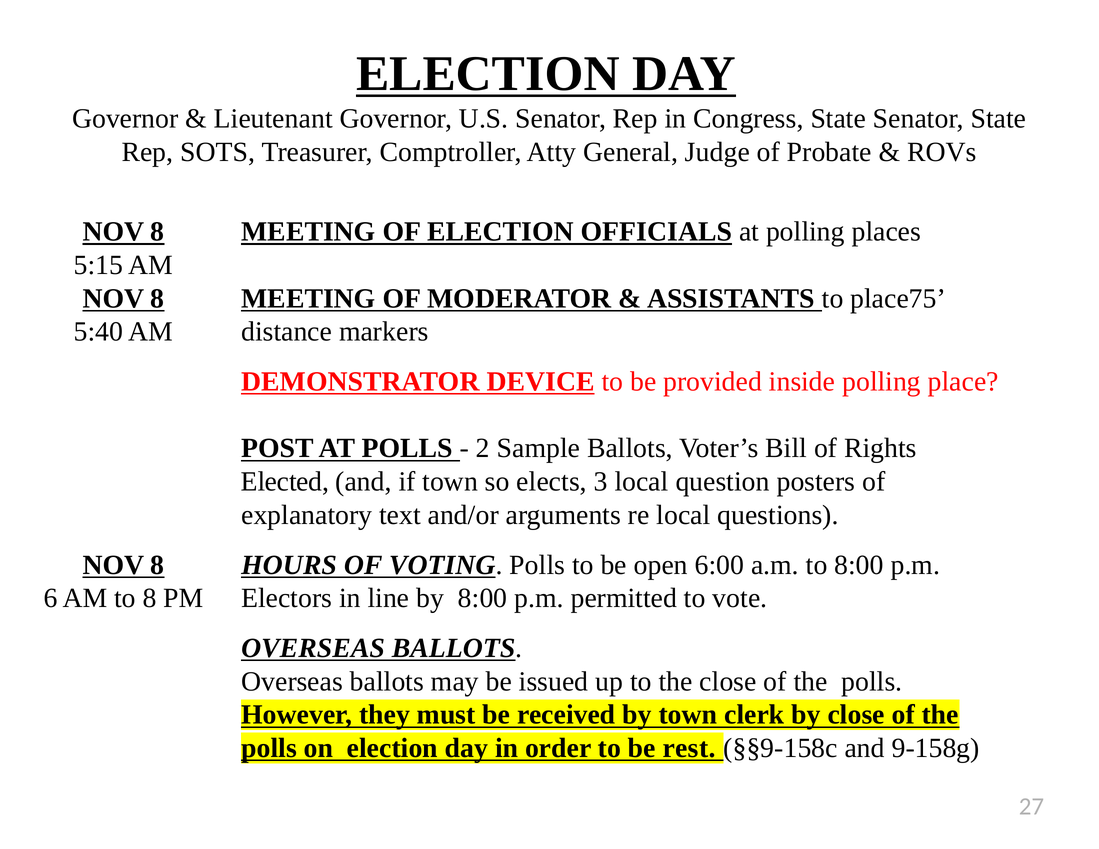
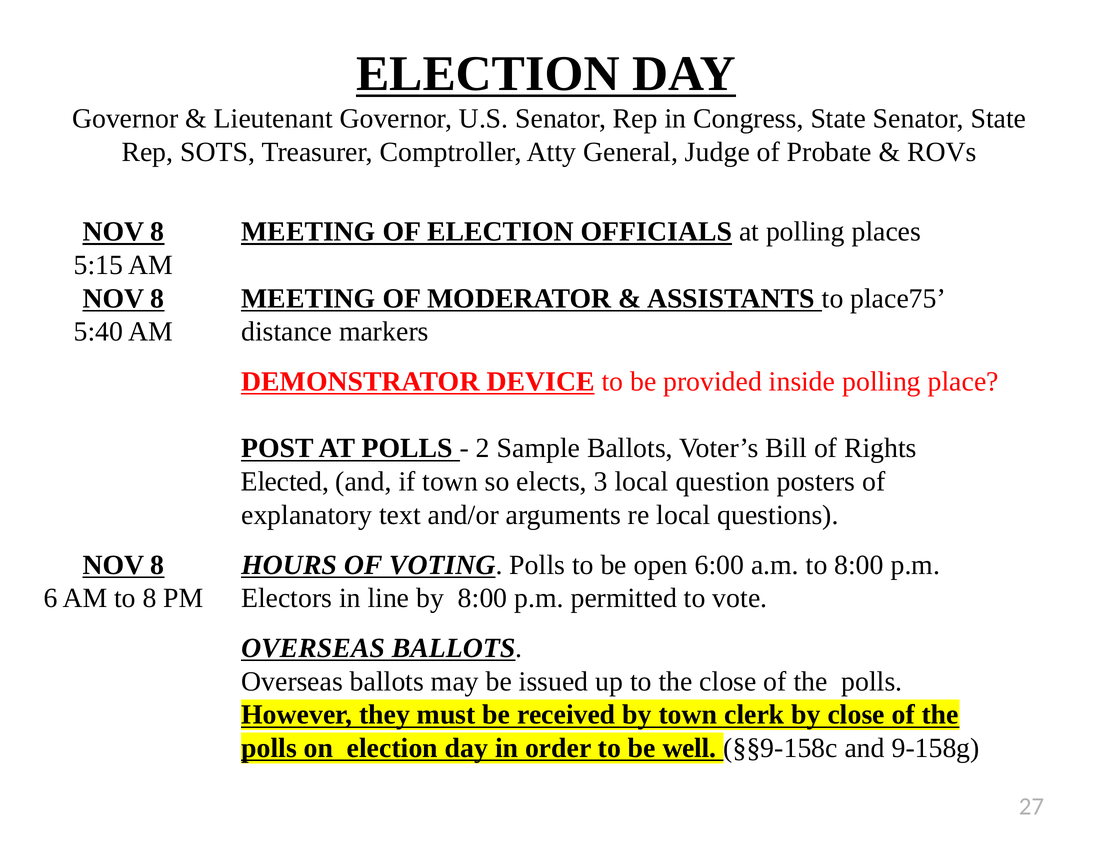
rest: rest -> well (689, 748)
